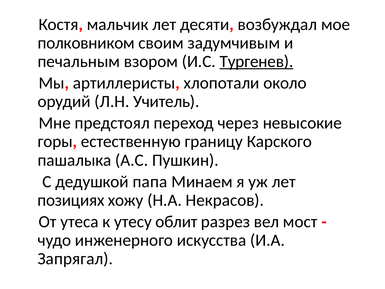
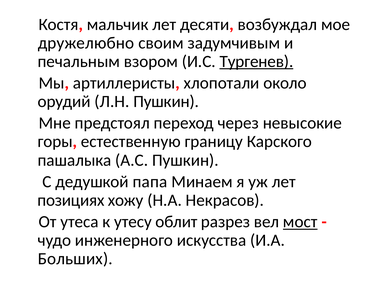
полковником: полковником -> дружелюбно (86, 43)
Л.Н Учитель: Учитель -> Пушкин (166, 101)
мост underline: none -> present (300, 222)
Запрягал: Запрягал -> Больших (75, 259)
